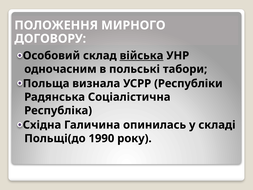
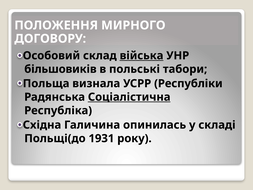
одночасним: одночасним -> більшовиків (60, 69)
Соціалістична underline: none -> present (129, 97)
1990: 1990 -> 1931 (101, 138)
